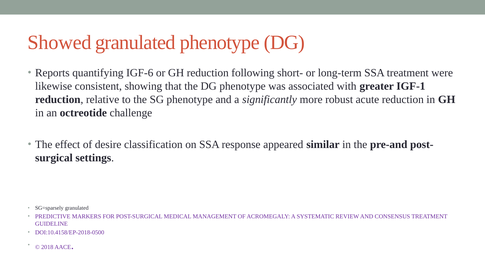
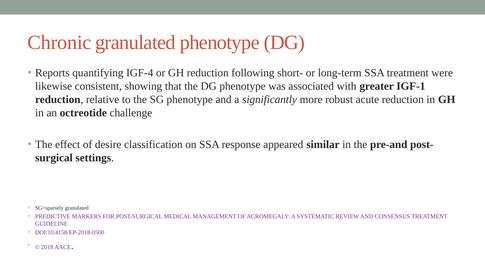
Showed: Showed -> Chronic (60, 42)
IGF-6: IGF-6 -> IGF-4 (140, 73)
